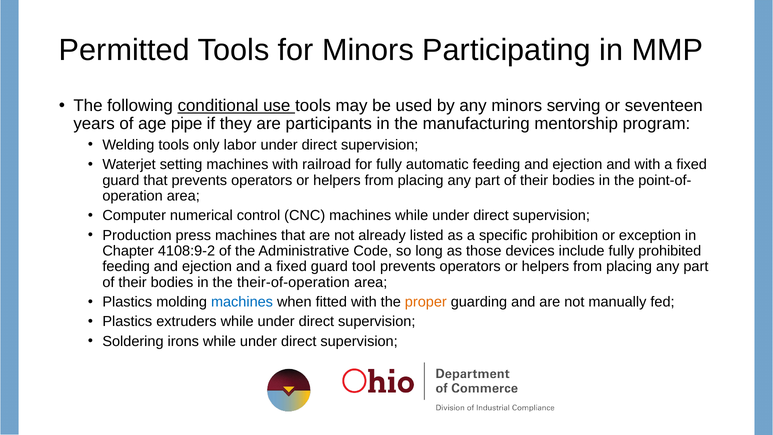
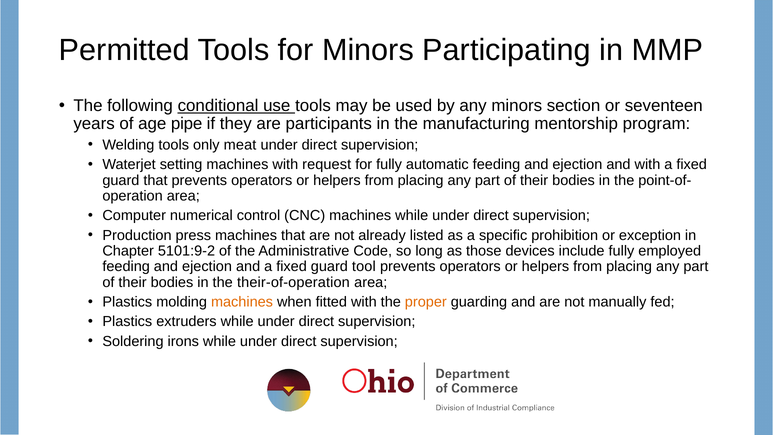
serving: serving -> section (574, 106)
labor: labor -> meat (240, 145)
railroad: railroad -> request (327, 165)
4108:9-2: 4108:9-2 -> 5101:9-2 (186, 251)
prohibited: prohibited -> employed (670, 251)
machines colour: blue -> orange (242, 302)
